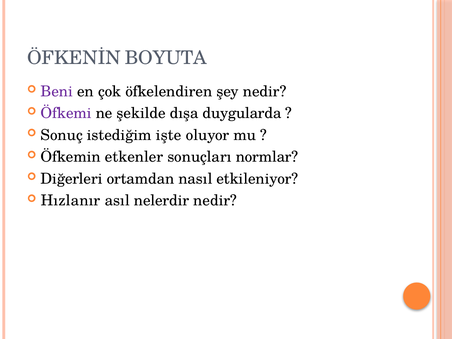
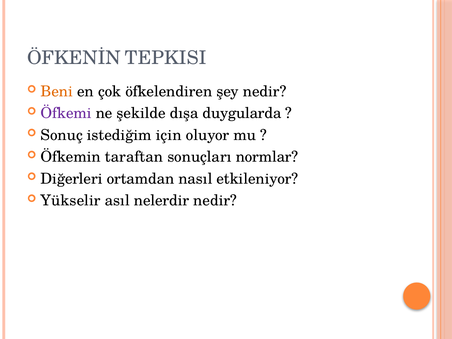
BOYUTA: BOYUTA -> TEPKISI (166, 58)
Beni colour: purple -> orange (57, 91)
işte: işte -> için (169, 135)
etkenler: etkenler -> taraftan (134, 157)
Hızlanır: Hızlanır -> Yükselir (71, 201)
